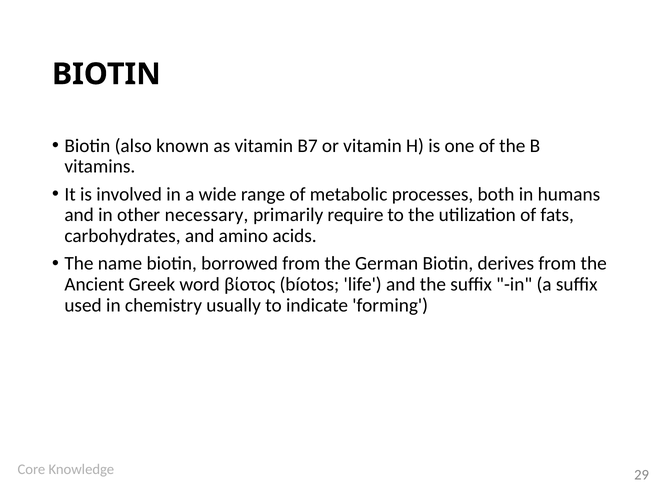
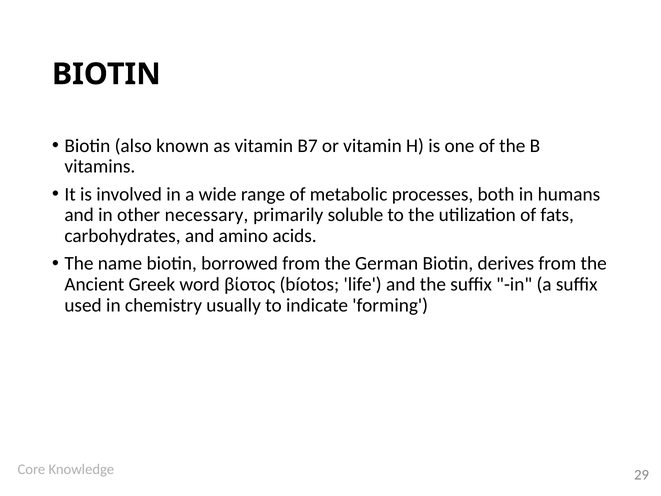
require: require -> soluble (355, 215)
